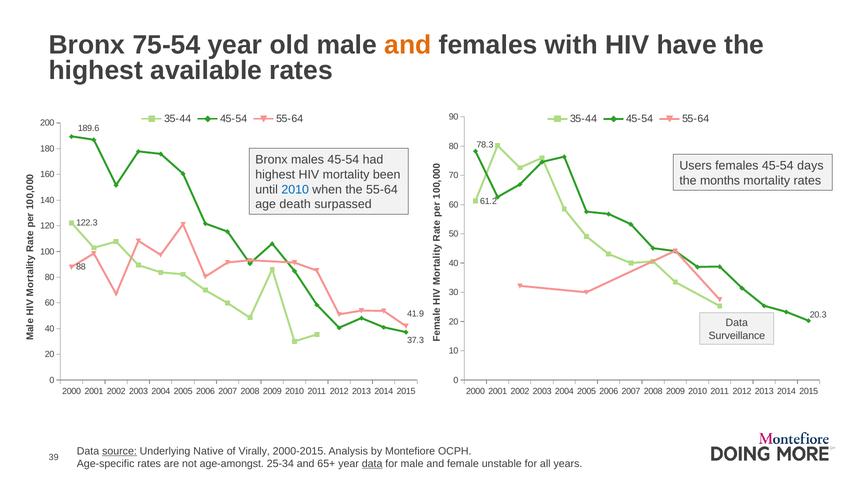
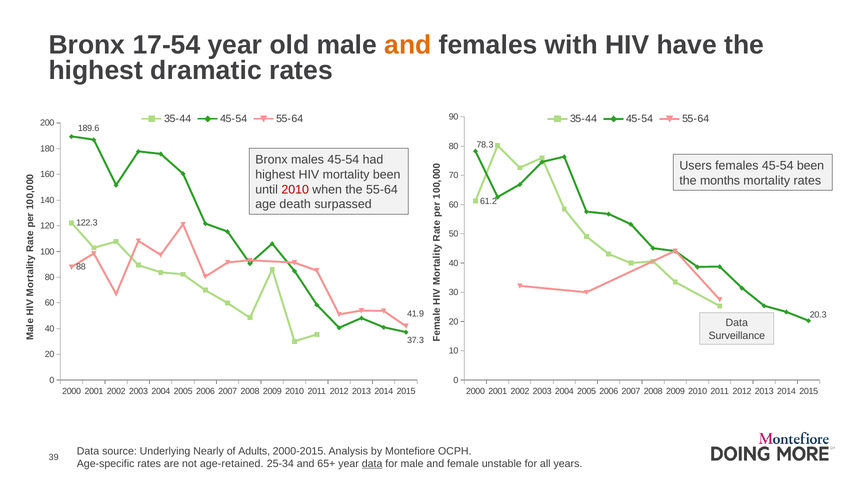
75-54: 75-54 -> 17-54 (166, 45)
available: available -> dramatic (206, 70)
45-54 days: days -> been (811, 166)
2010 colour: blue -> red (295, 190)
source underline: present -> none (120, 451)
Native: Native -> Nearly (209, 451)
Virally: Virally -> Adults (254, 451)
age-amongst: age-amongst -> age-retained (232, 464)
